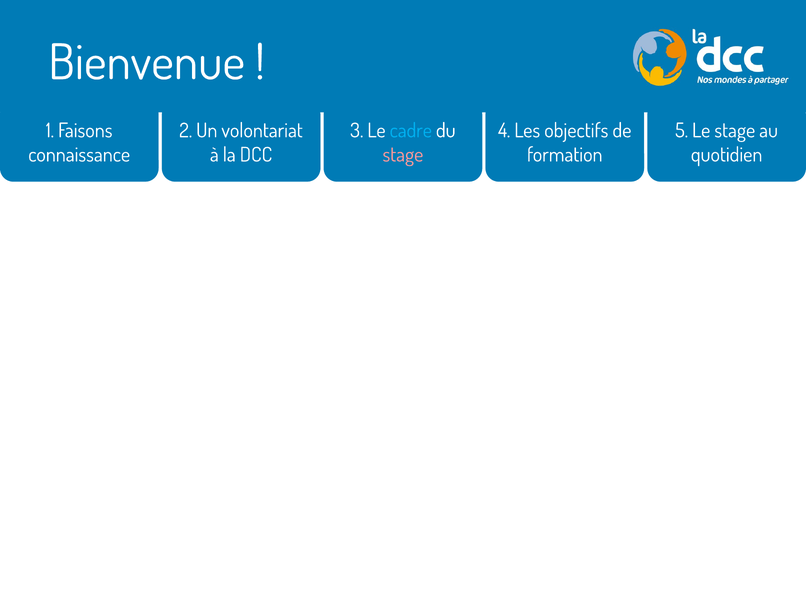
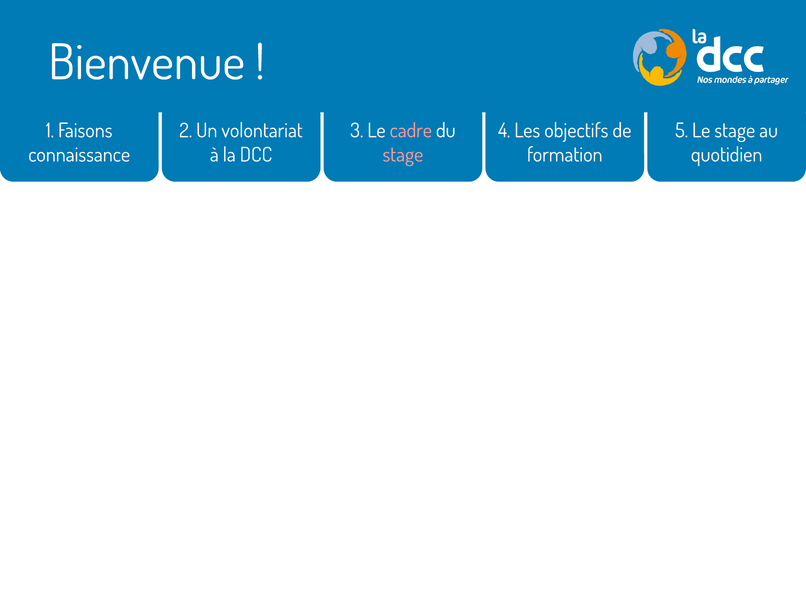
cadre colour: light blue -> pink (411, 131)
